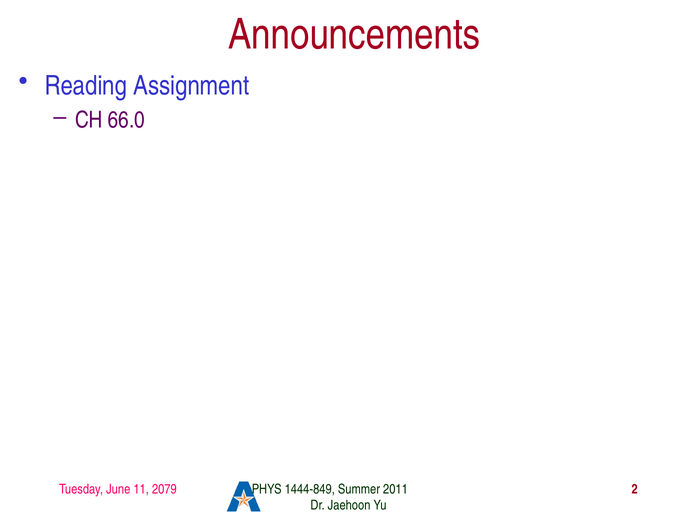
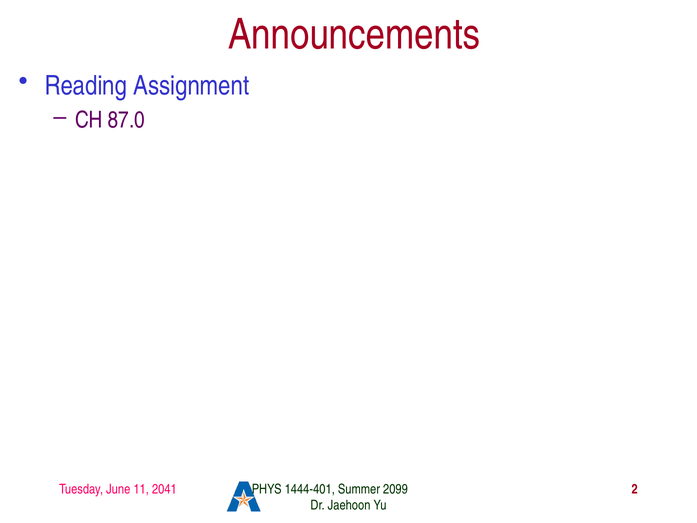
66.0: 66.0 -> 87.0 (126, 120)
2079: 2079 -> 2041 (164, 489)
1444-849: 1444-849 -> 1444-401 (310, 489)
2011: 2011 -> 2099 (395, 489)
